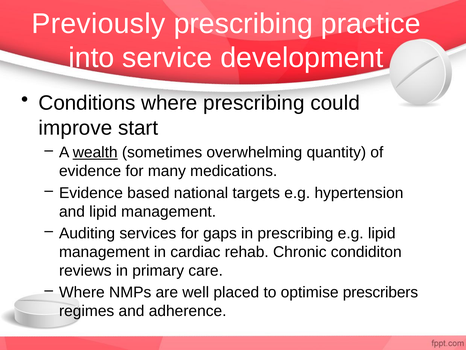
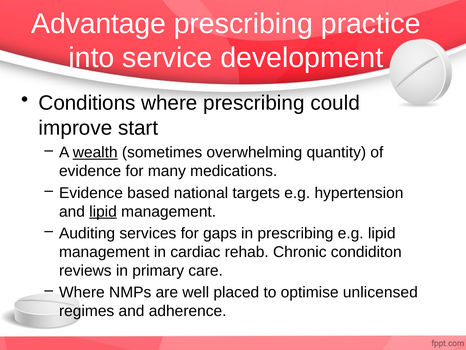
Previously: Previously -> Advantage (99, 24)
lipid underline: none -> present (103, 211)
prescribers: prescribers -> unlicensed (380, 292)
